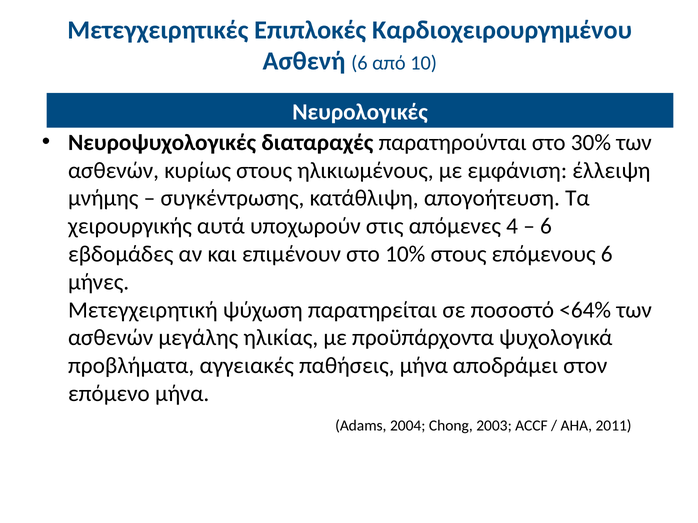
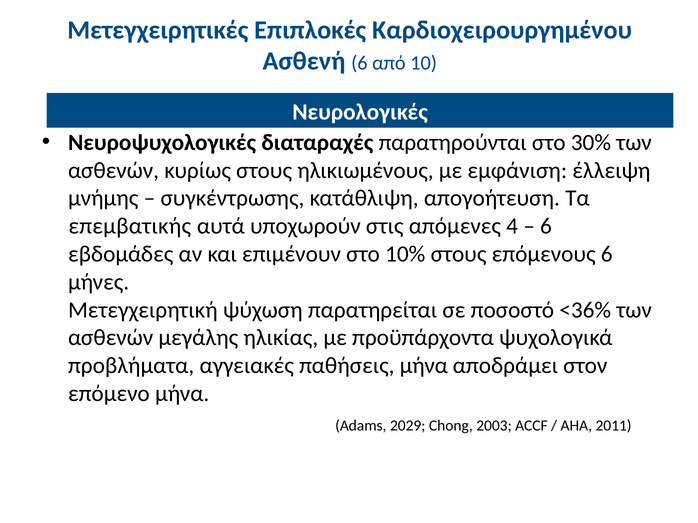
χειρουργικής: χειρουργικής -> επεμβατικής (130, 226)
<64%: <64% -> <36% (585, 310)
2004: 2004 -> 2029 (408, 426)
